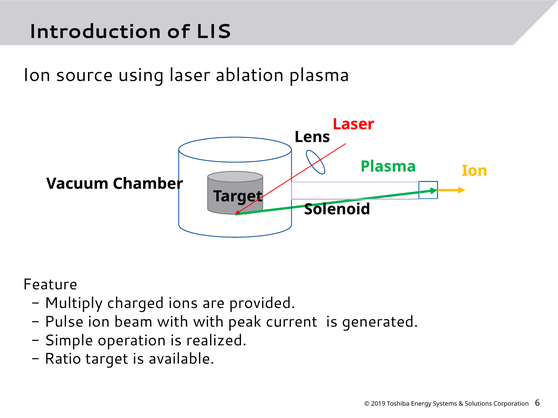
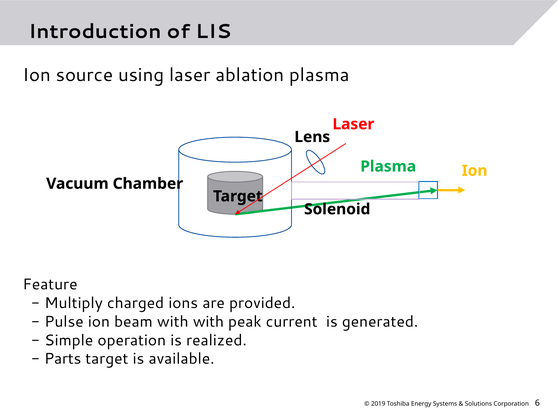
Ratio: Ratio -> Parts (63, 359)
